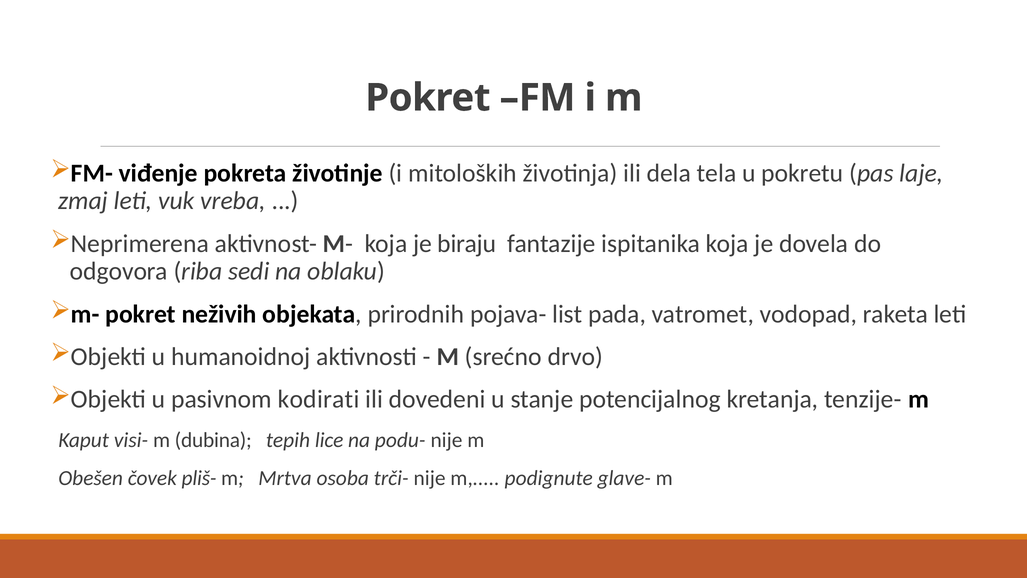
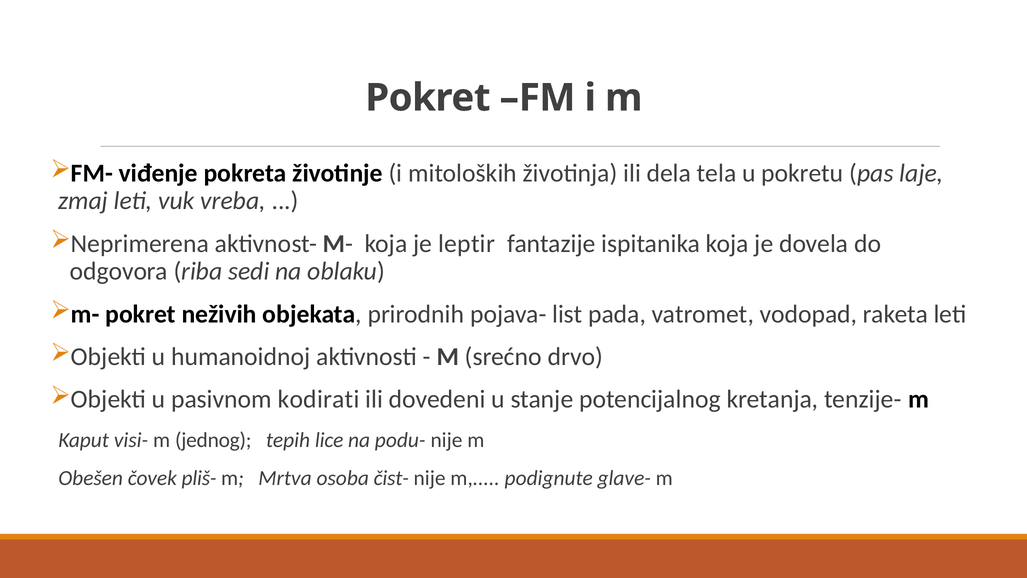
biraju: biraju -> leptir (467, 243)
dubina: dubina -> jednog (213, 440)
trči-: trči- -> čist- (391, 478)
